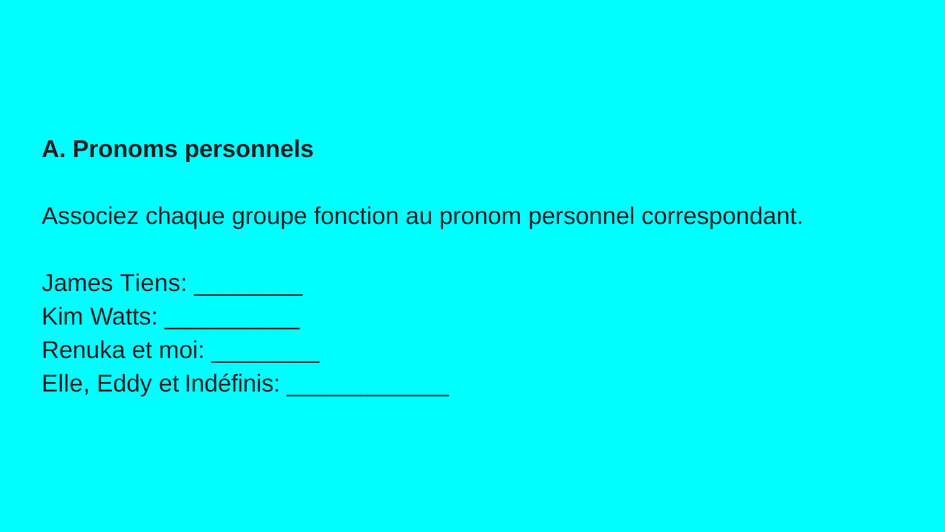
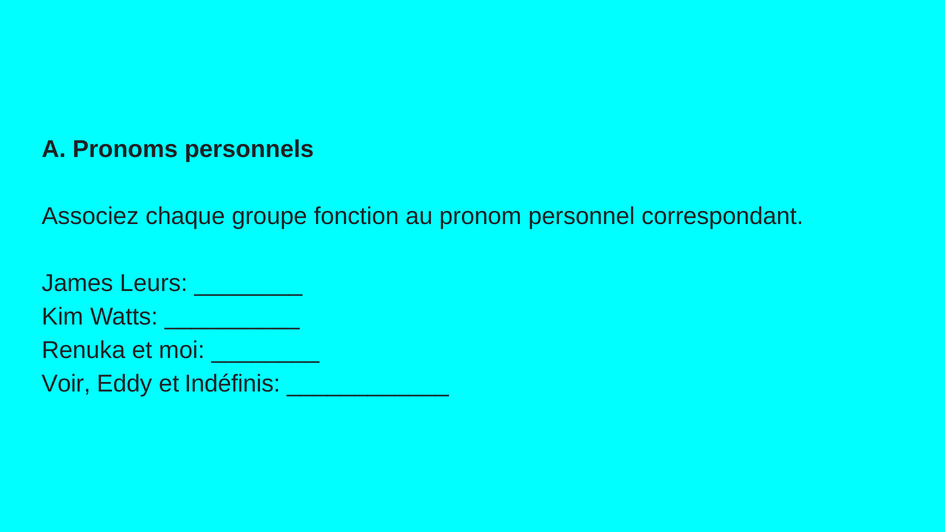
Tiens: Tiens -> Leurs (154, 283)
Elle: Elle -> Voir (66, 383)
